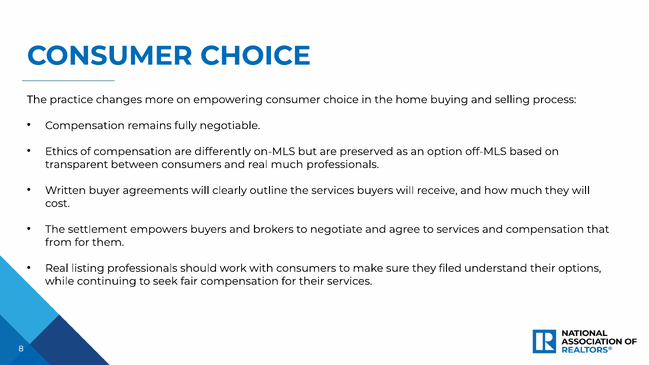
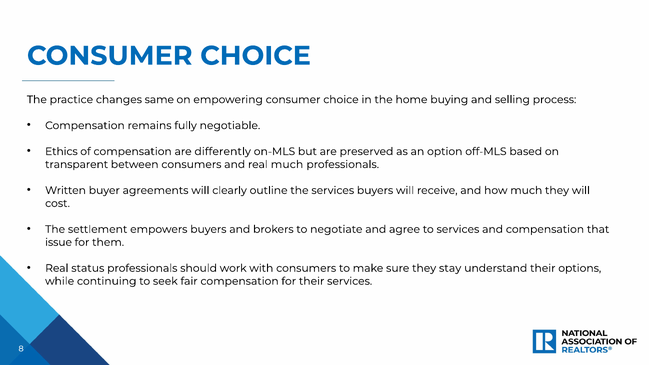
more: more -> same (159, 100)
from: from -> issue (59, 242)
listing: listing -> status (88, 268)
filed: filed -> stay (450, 268)
